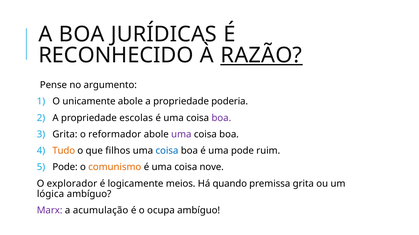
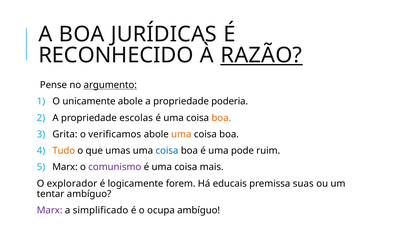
argumento underline: none -> present (110, 85)
boa colour: purple -> orange (221, 118)
reformador: reformador -> verificamos (115, 135)
uma colour: purple -> orange (181, 135)
filhos: filhos -> umas (118, 151)
Pode: Pode -> Marx (65, 168)
comunismo colour: orange -> purple (115, 168)
nove: nove -> mais (212, 168)
meios: meios -> forem (181, 184)
quando: quando -> educais (230, 184)
premissa grita: grita -> suas (303, 184)
lógica: lógica -> tentar (51, 194)
acumulação: acumulação -> simplificado (101, 211)
